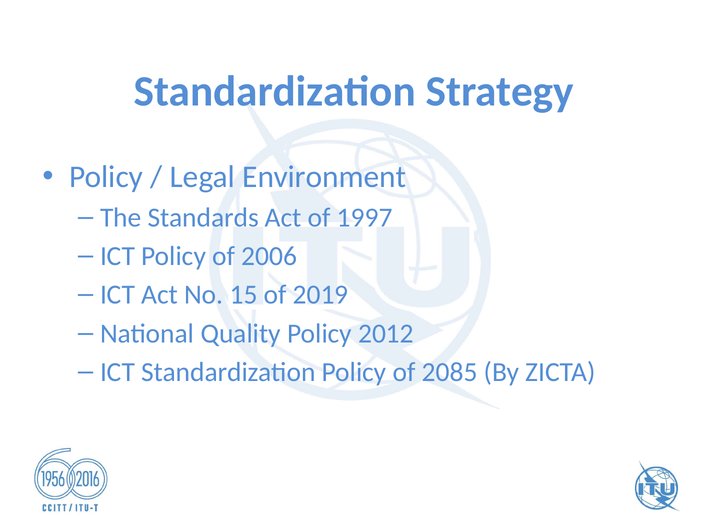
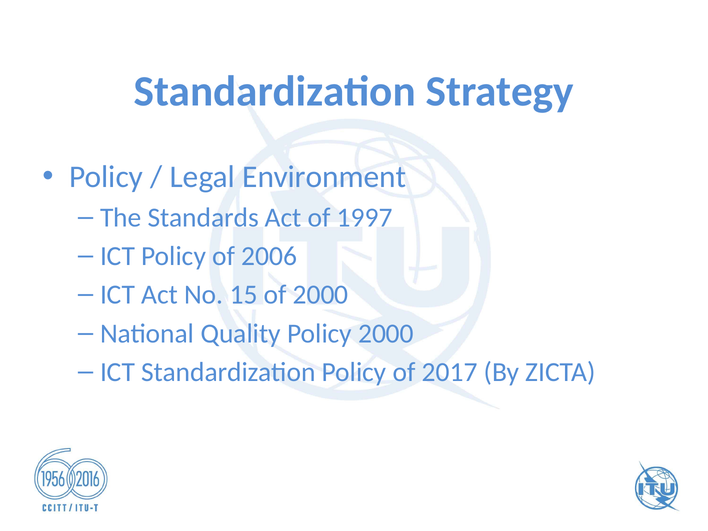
of 2019: 2019 -> 2000 (321, 295)
Policy 2012: 2012 -> 2000 (386, 333)
2085: 2085 -> 2017 (450, 372)
